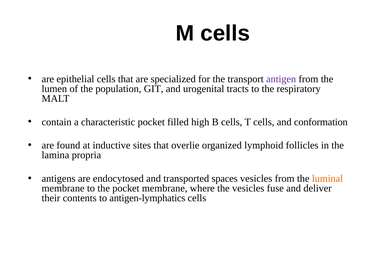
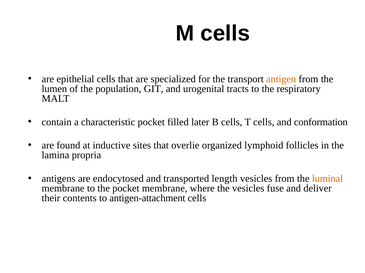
antigen colour: purple -> orange (281, 79)
high: high -> later (200, 122)
spaces: spaces -> length (225, 179)
antigen-lymphatics: antigen-lymphatics -> antigen-attachment (147, 199)
